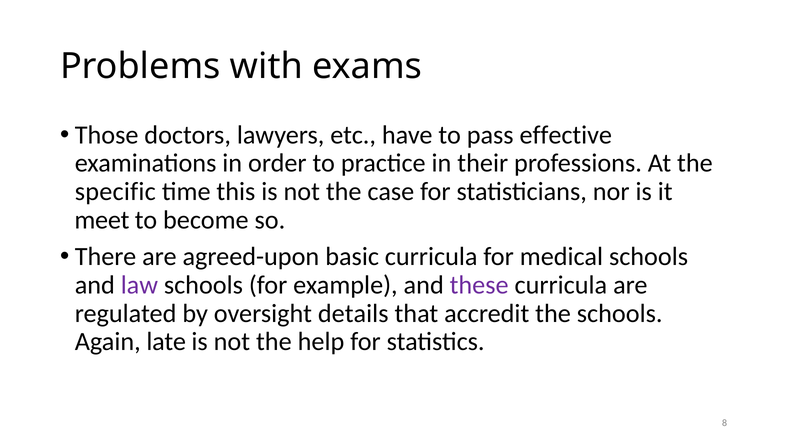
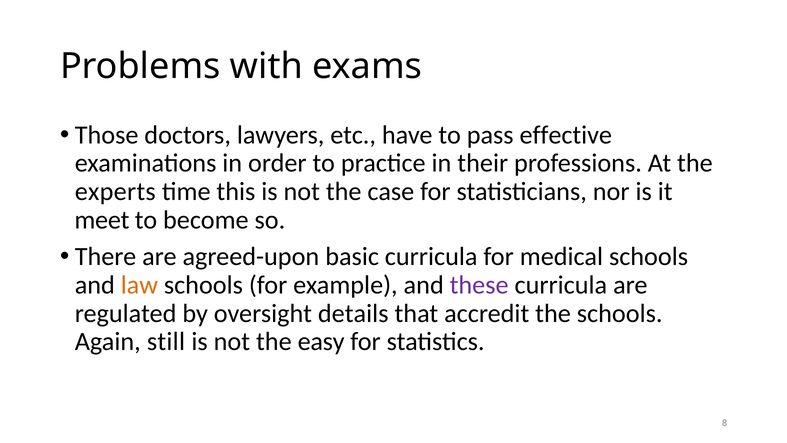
specific: specific -> experts (115, 192)
law colour: purple -> orange (139, 285)
late: late -> still (166, 341)
help: help -> easy (321, 341)
